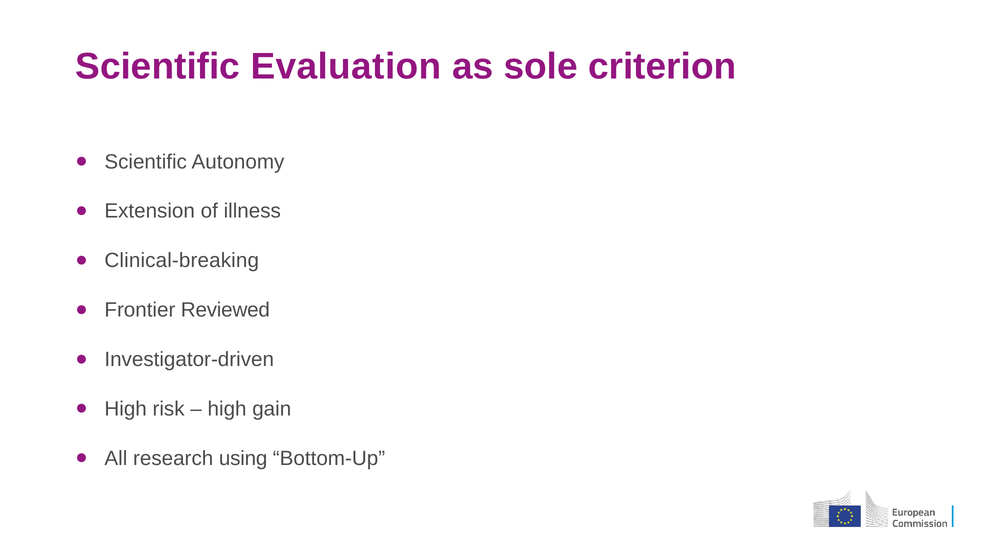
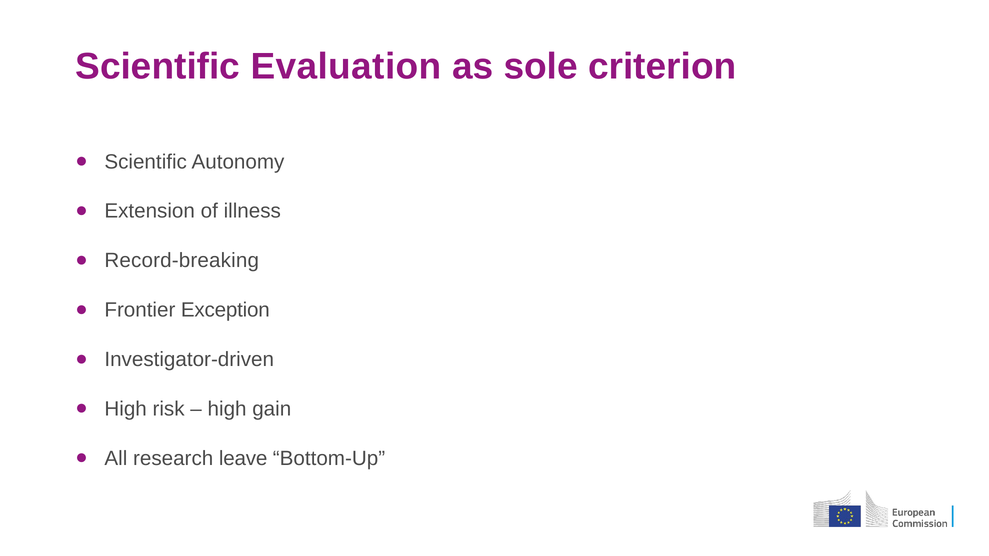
Clinical-breaking: Clinical-breaking -> Record-breaking (182, 261)
Reviewed: Reviewed -> Exception (225, 310)
using: using -> leave (243, 458)
